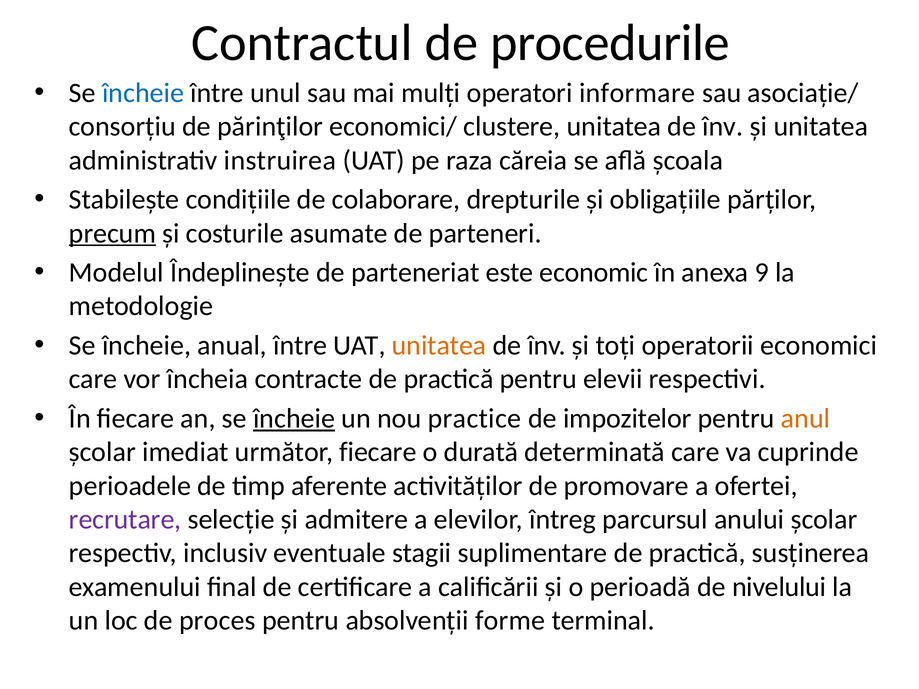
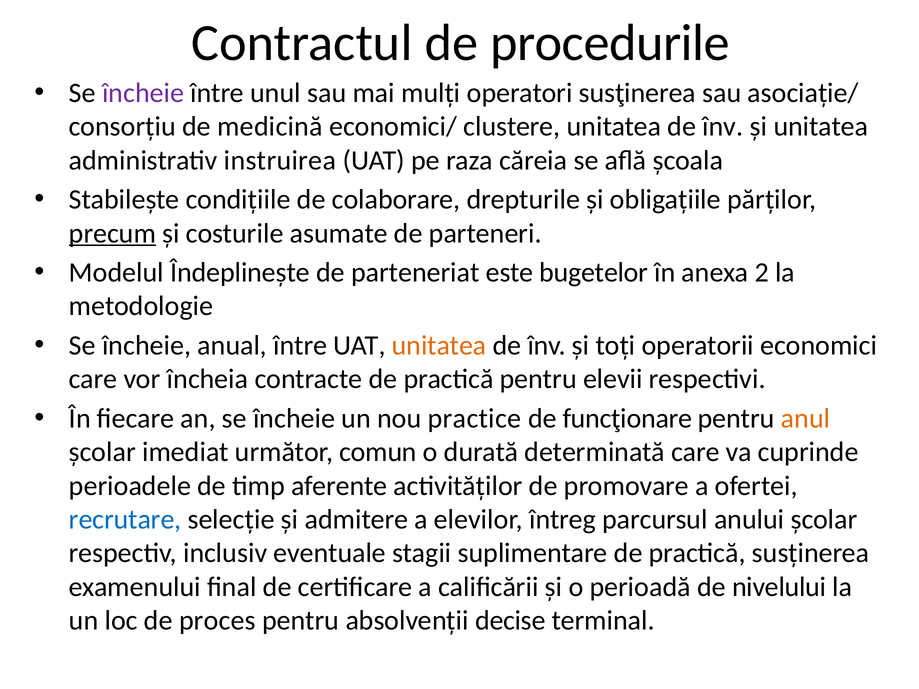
încheie colour: blue -> purple (143, 93)
operatori informare: informare -> susţinerea (637, 93)
părinţilor: părinţilor -> medicină (270, 127)
economic: economic -> bugetelor (594, 273)
9: 9 -> 2 (762, 273)
încheie underline: present -> none (294, 419)
impozitelor: impozitelor -> funcţionare (627, 419)
următor fiecare: fiecare -> comun (378, 452)
recrutare colour: purple -> blue (125, 520)
forme: forme -> decise (510, 621)
